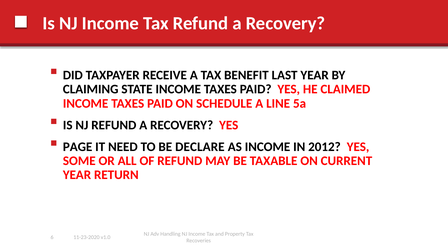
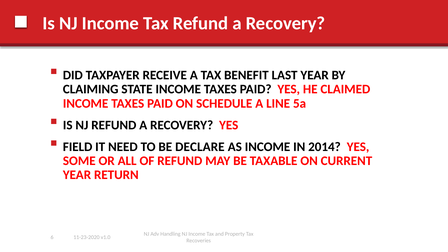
PAGE: PAGE -> FIELD (78, 147)
2012: 2012 -> 2014 (324, 147)
